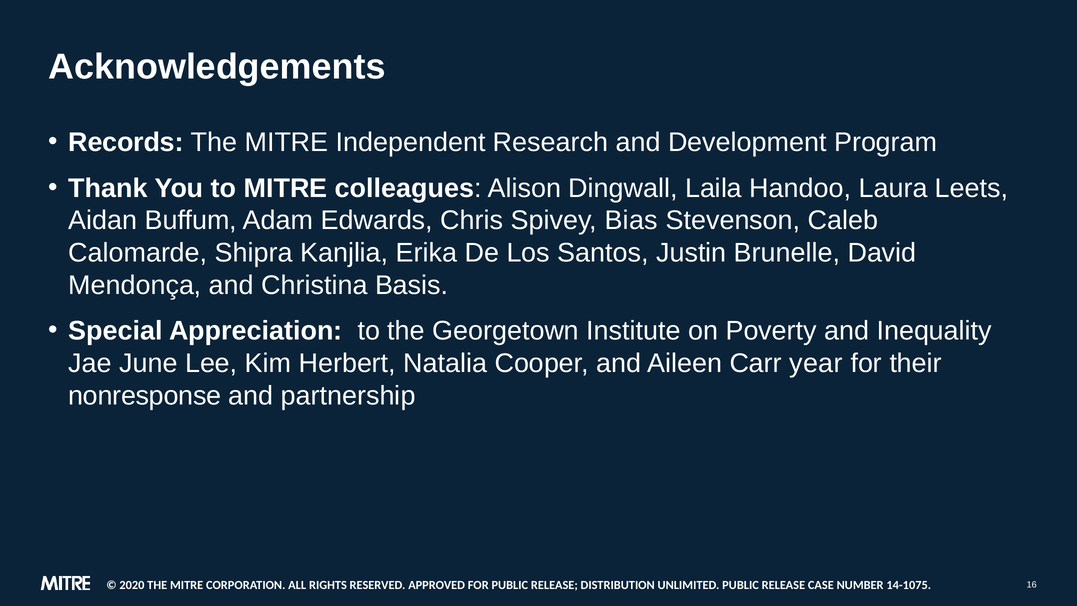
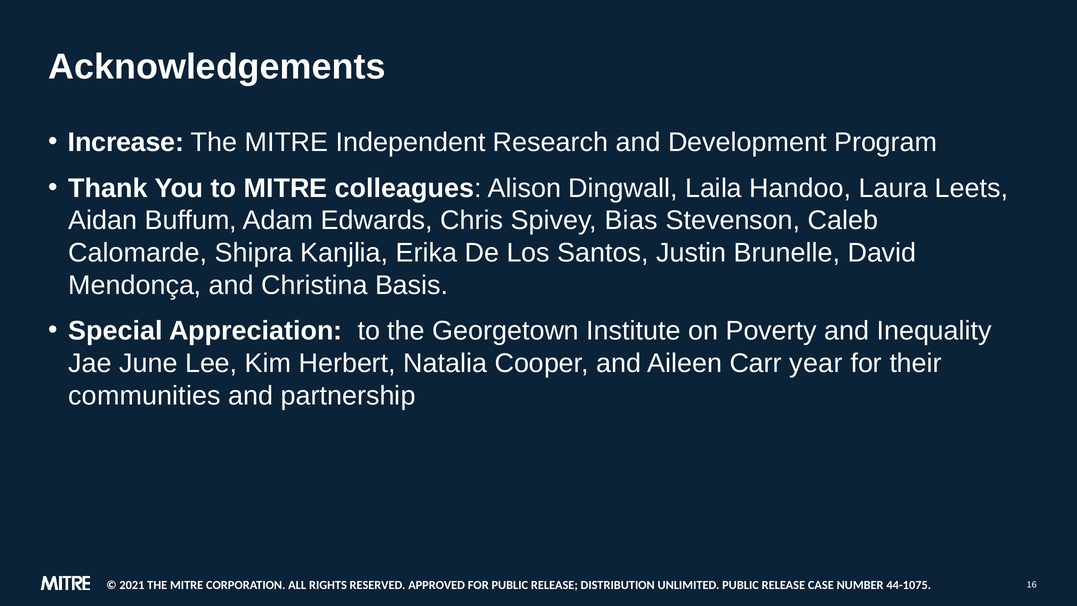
Records: Records -> Increase (126, 142)
nonresponse: nonresponse -> communities (145, 396)
2020: 2020 -> 2021 (132, 585)
14-1075: 14-1075 -> 44-1075 (909, 585)
